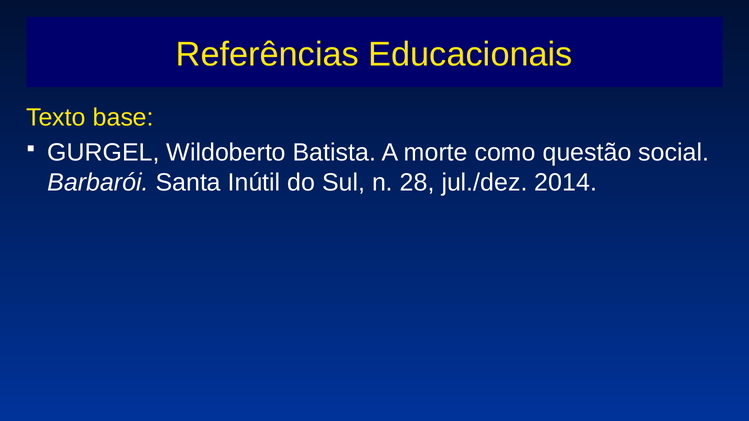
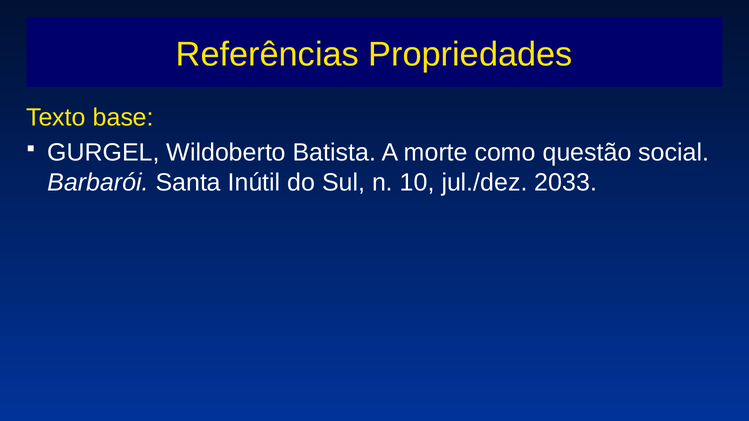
Educacionais: Educacionais -> Propriedades (470, 54)
28: 28 -> 10 (417, 183)
2014: 2014 -> 2033 (566, 183)
